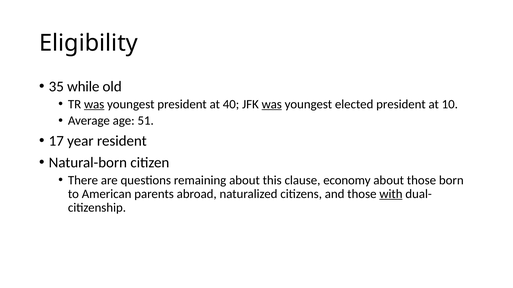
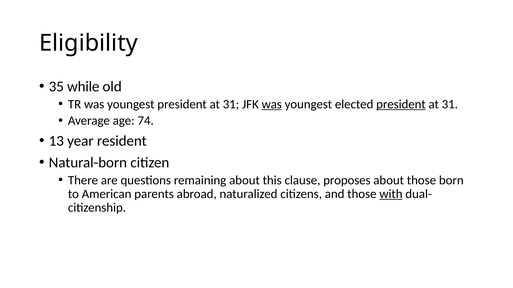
was underline: present -> none (94, 104)
youngest president at 40: 40 -> 31 (231, 104)
president underline: none -> present (401, 104)
10: 10 -> 31 (450, 104)
51: 51 -> 74 (146, 121)
17: 17 -> 13 (56, 141)
economy: economy -> proposes (347, 180)
